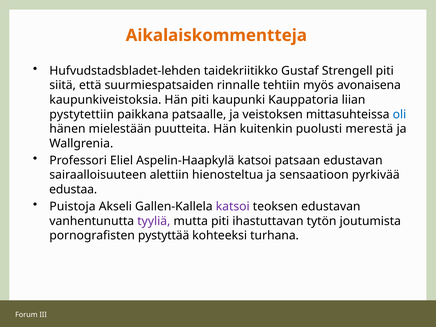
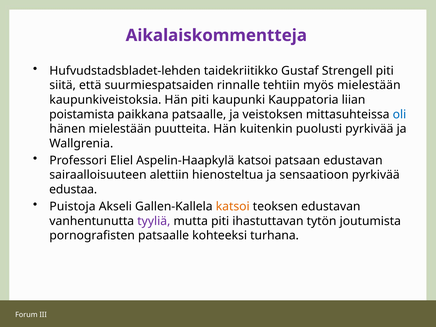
Aikalaiskommentteja colour: orange -> purple (216, 35)
myös avonaisena: avonaisena -> mielestään (369, 85)
pystytettiin: pystytettiin -> poistamista (82, 114)
puolusti merestä: merestä -> pyrkivää (369, 129)
katsoi colour: purple -> orange (233, 206)
pornografisten pystyttää: pystyttää -> patsaalle (164, 236)
